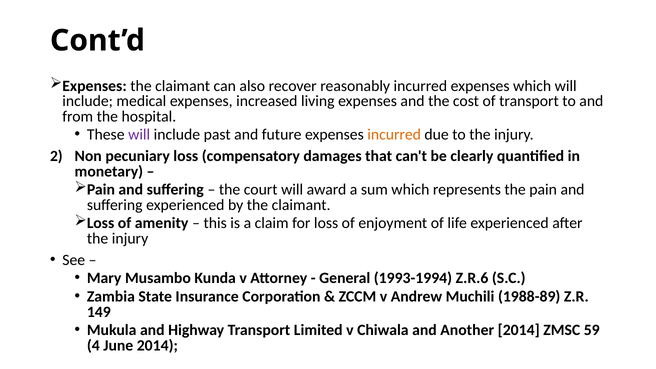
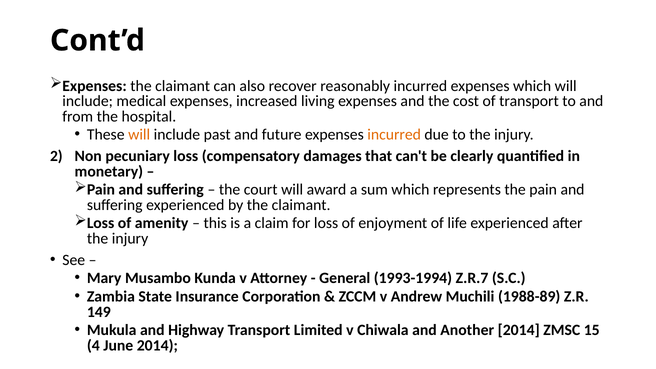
will colour: purple -> orange (139, 135)
Z.R.6: Z.R.6 -> Z.R.7 (472, 278)
59: 59 -> 15 (592, 330)
